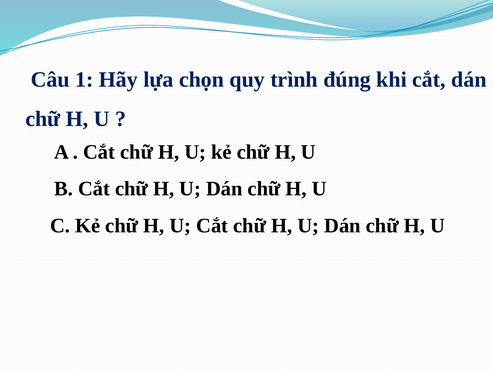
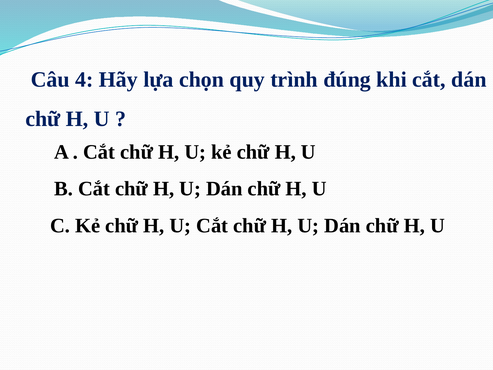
1: 1 -> 4 (84, 80)
